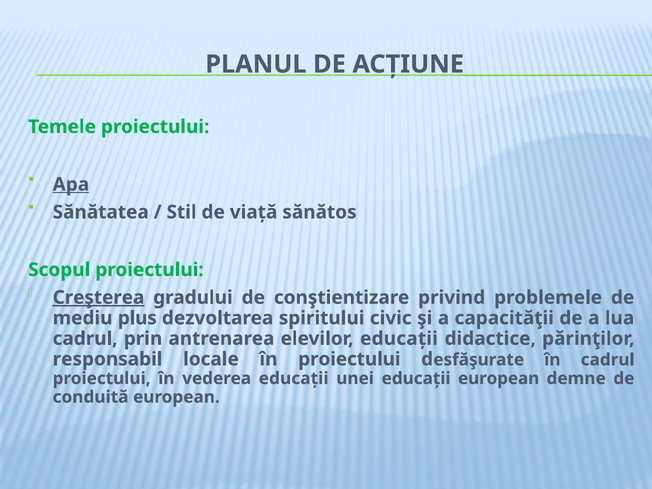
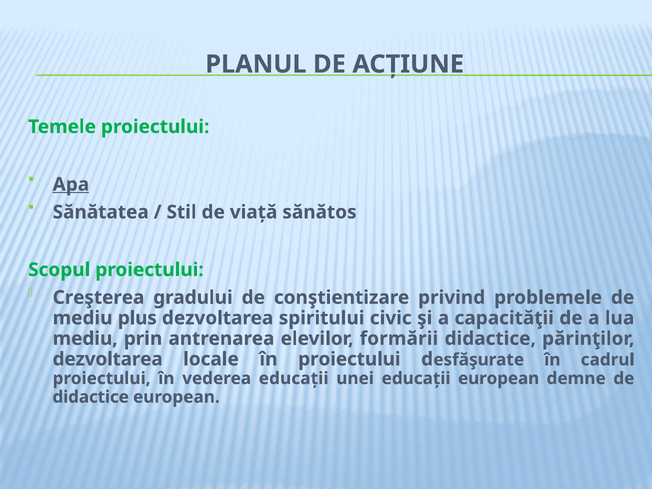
Creşterea underline: present -> none (98, 298)
cadrul: cadrul -> mediu (85, 339)
elevilor educaţii: educaţii -> formării (399, 339)
responsabil: responsabil -> dezvoltarea (108, 359)
conduită: conduită -> didactice (91, 397)
